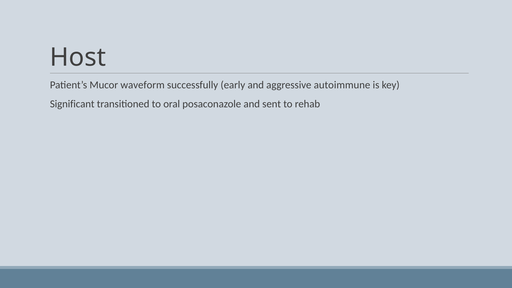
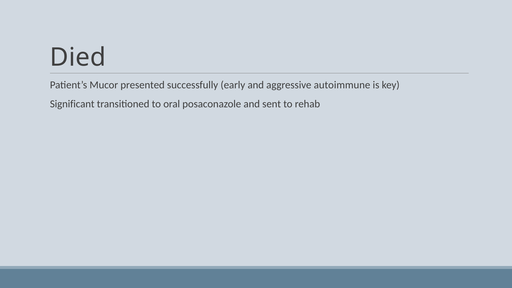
Host: Host -> Died (78, 57)
waveform: waveform -> presented (143, 85)
